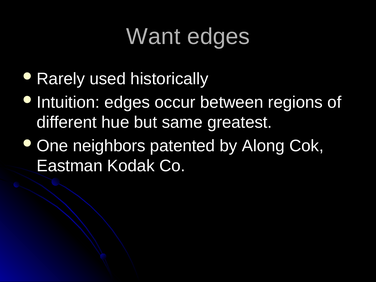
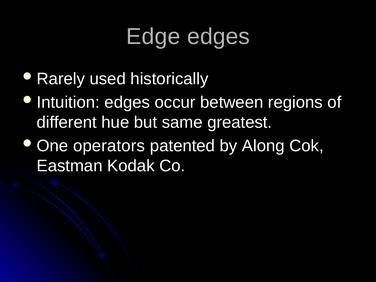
Want: Want -> Edge (153, 36)
neighbors: neighbors -> operators (109, 146)
